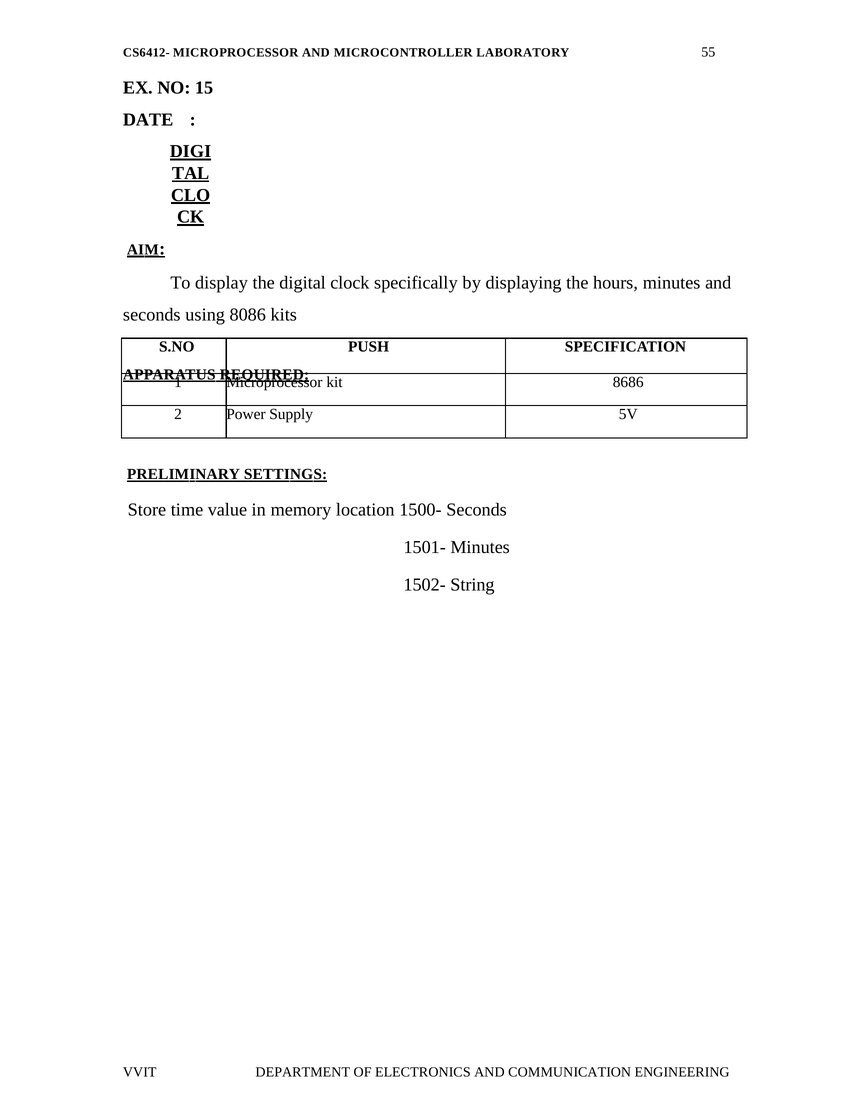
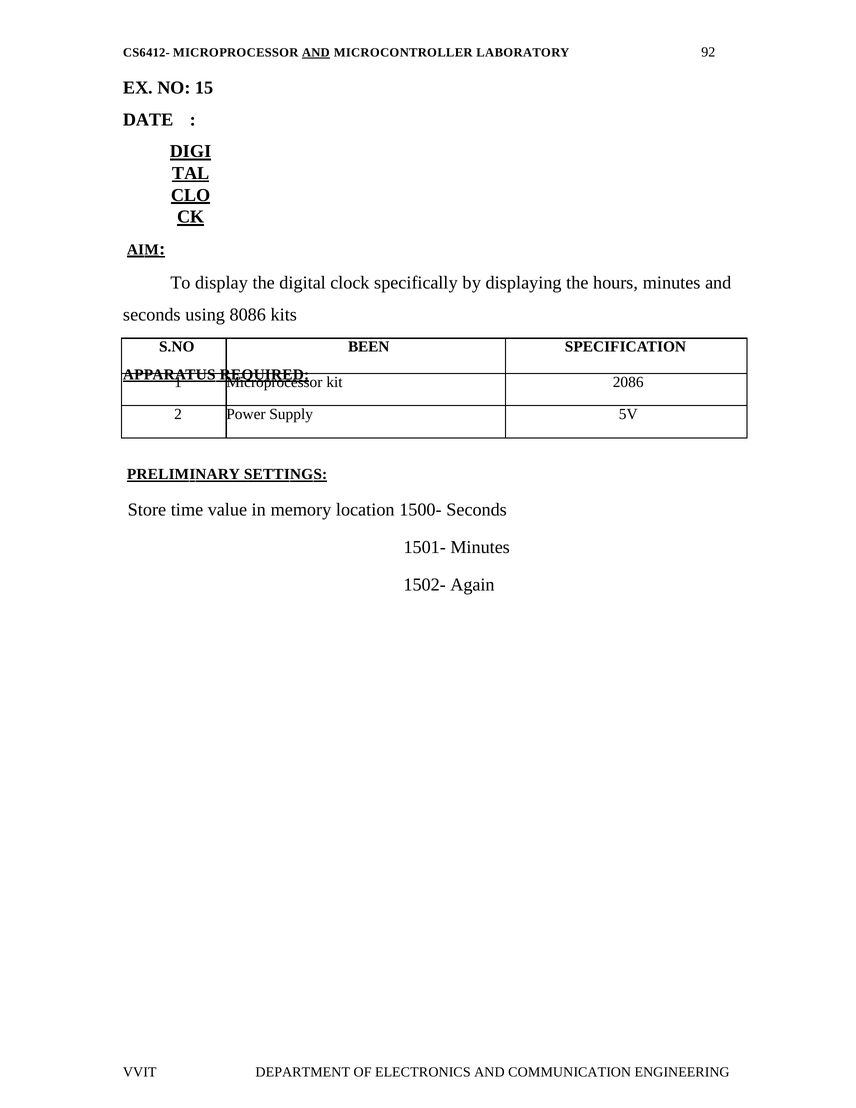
AND underline: none -> present (316, 53)
55: 55 -> 92 (708, 52)
PUSH: PUSH -> BEEN (369, 347)
8686: 8686 -> 2086 (628, 382)
String: String -> Again (472, 585)
